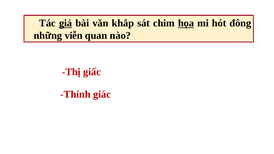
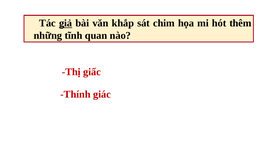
họa underline: present -> none (186, 23)
đông: đông -> thêm (240, 23)
viễn: viễn -> tĩnh (74, 36)
